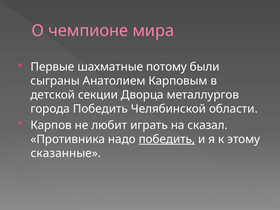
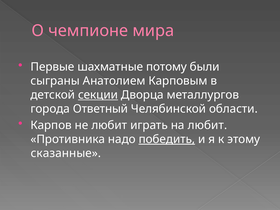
секции underline: none -> present (98, 95)
города Победить: Победить -> Ответный (100, 109)
на сказал: сказал -> любит (207, 125)
